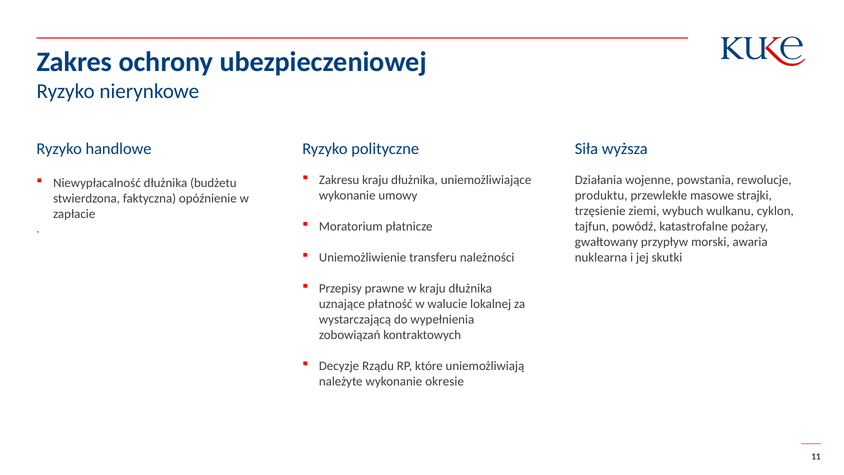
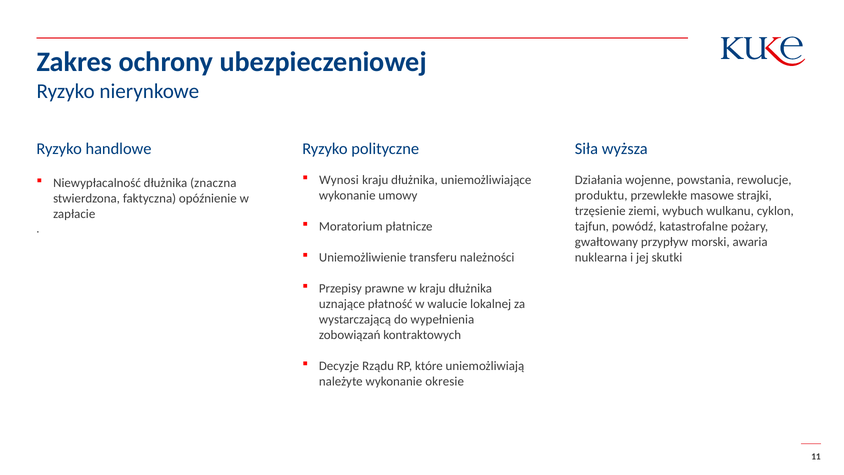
Zakresu: Zakresu -> Wynosi (339, 180)
budżetu: budżetu -> znaczna (213, 183)
